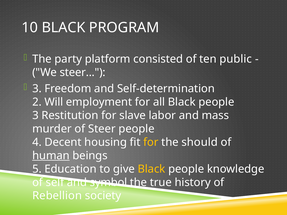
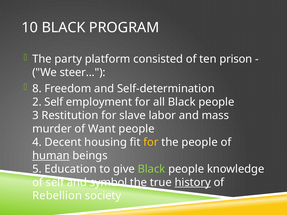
public: public -> prison (236, 59)
3: 3 -> 8 (37, 89)
2 Will: Will -> Self (54, 102)
of Steer: Steer -> Want (102, 129)
the should: should -> people (200, 142)
Black colour: yellow -> light green (151, 169)
history underline: none -> present (193, 183)
